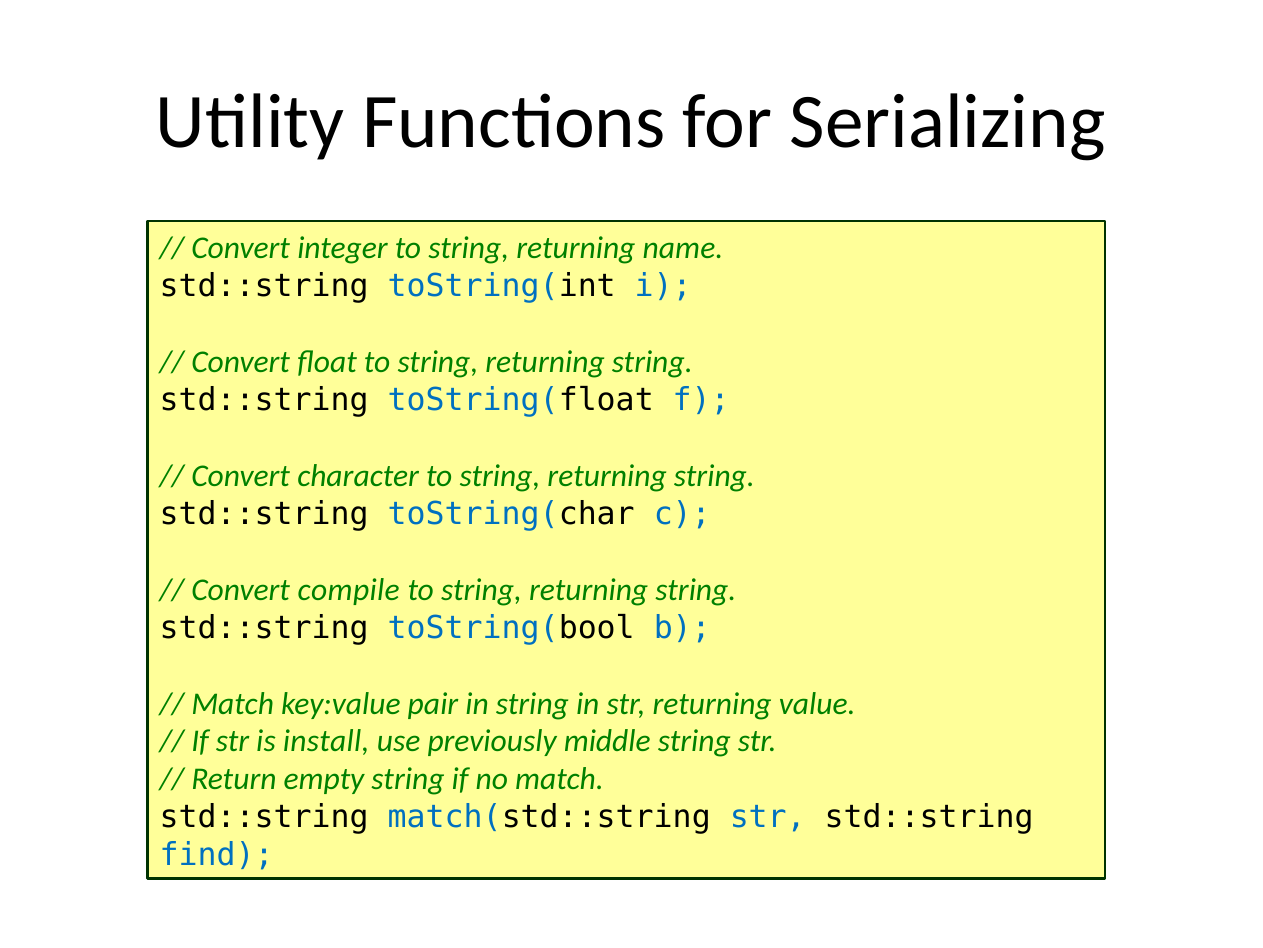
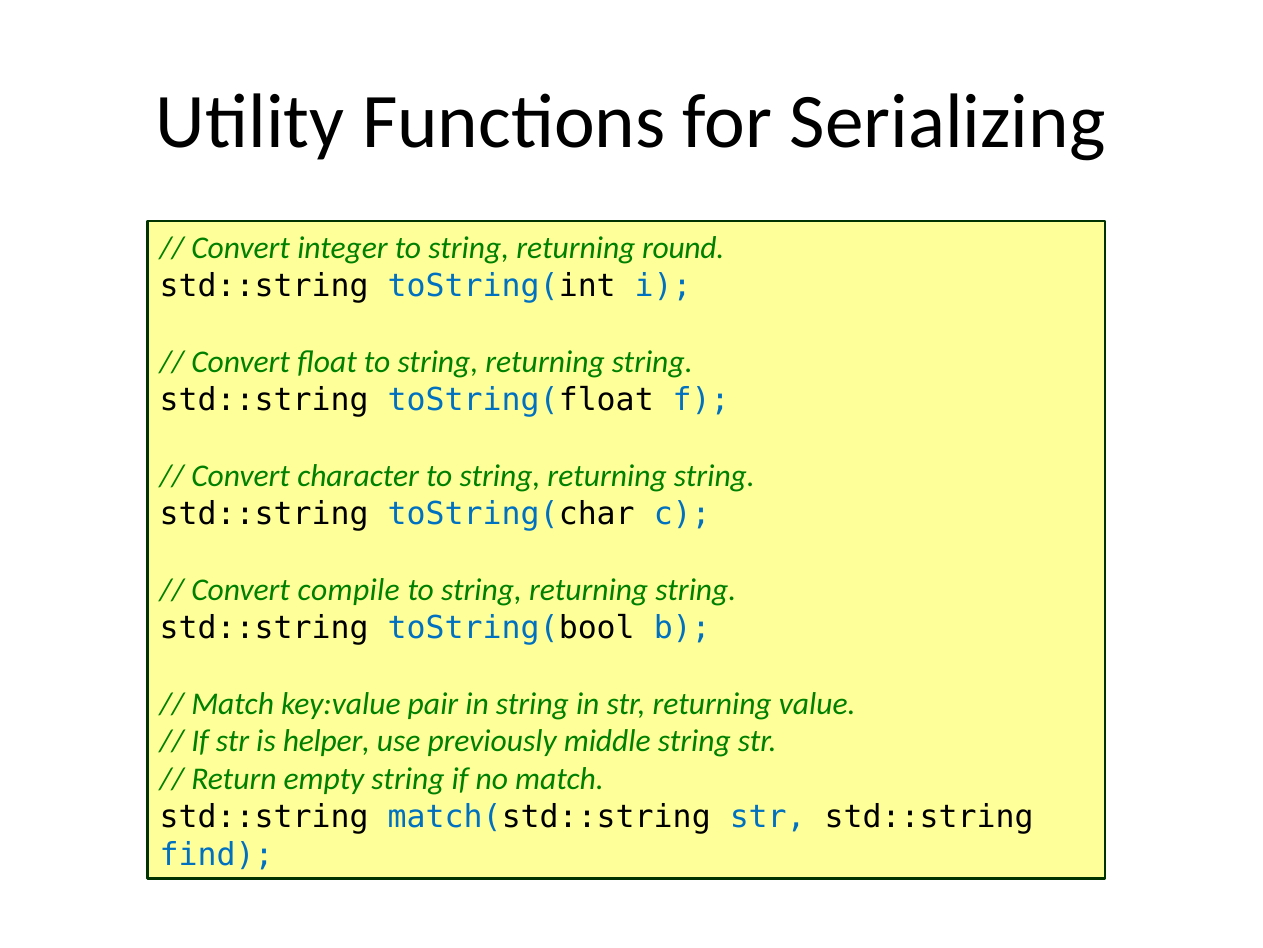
name: name -> round (683, 248)
install: install -> helper (326, 741)
